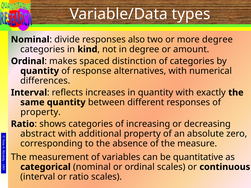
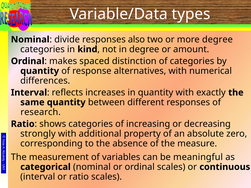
property: property -> research (41, 112)
abstract: abstract -> strongly (38, 134)
quantitative: quantitative -> meaningful (198, 157)
